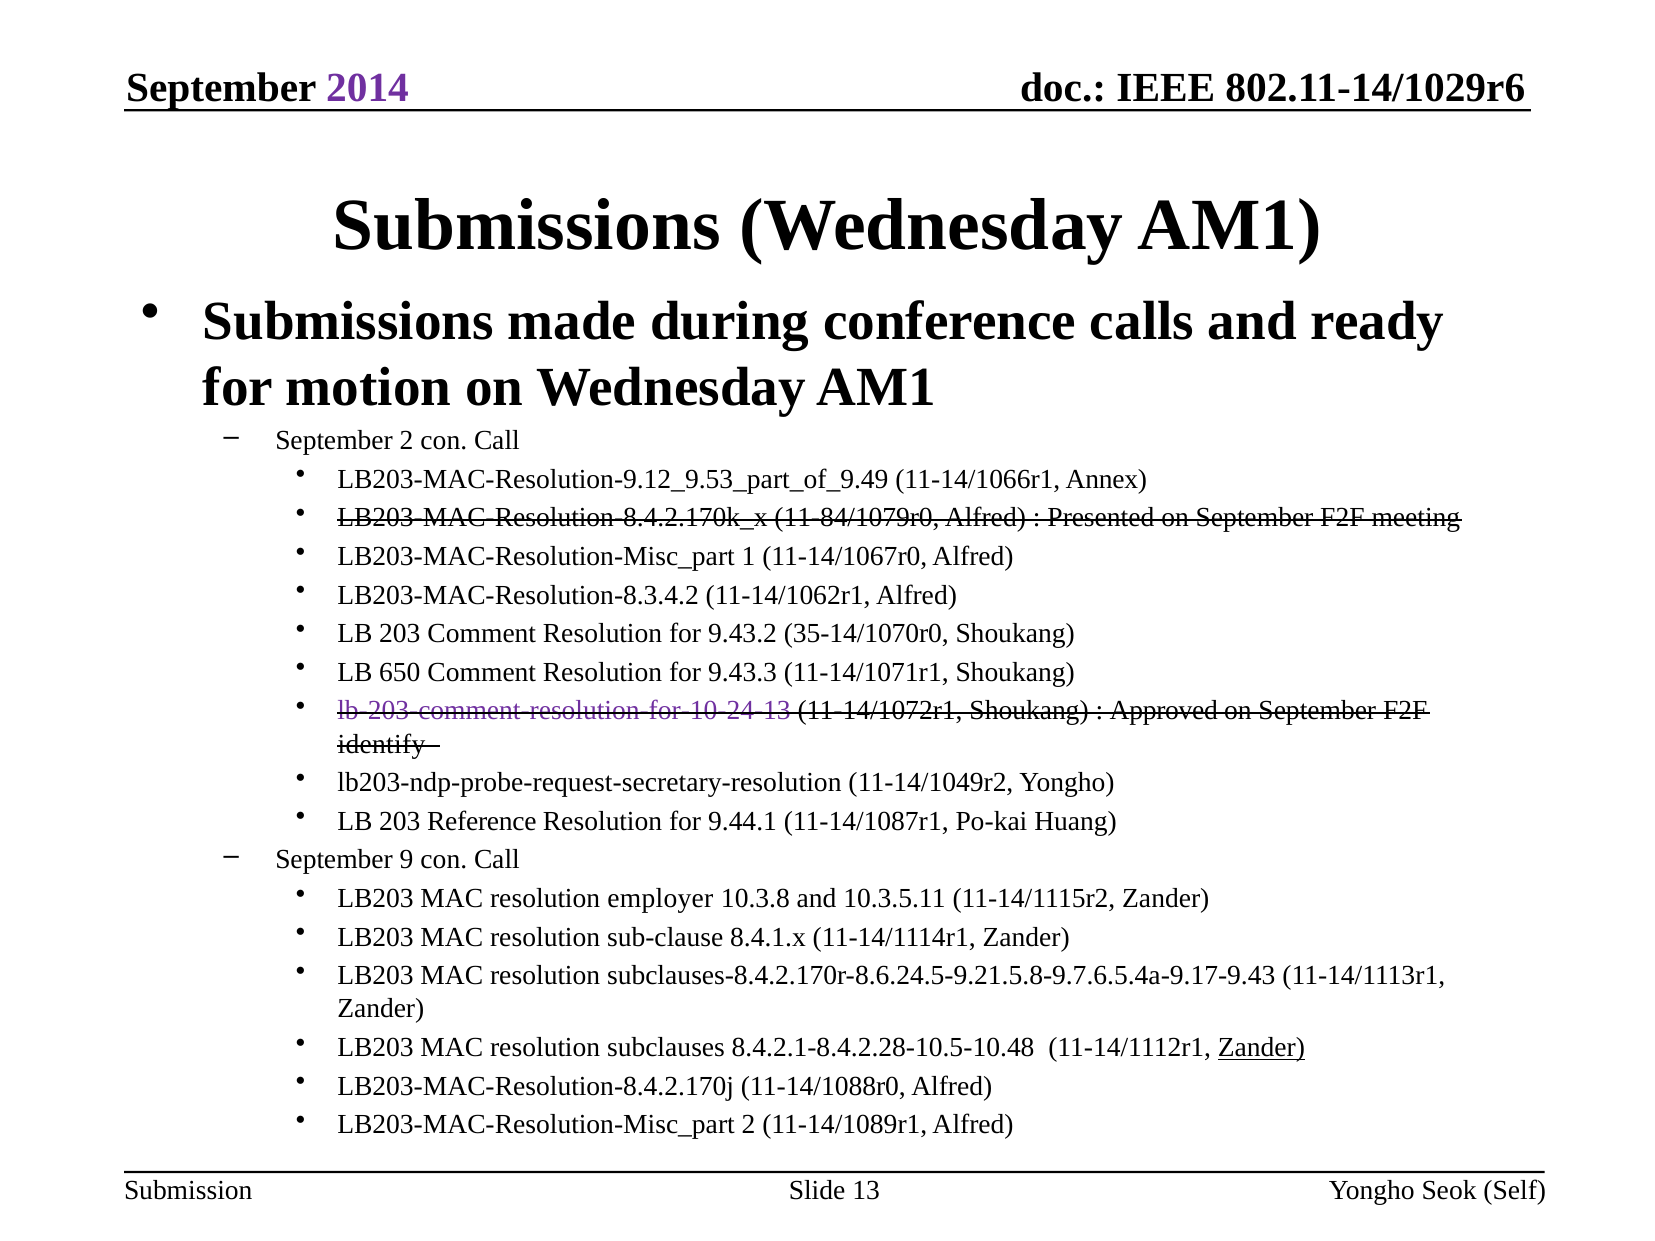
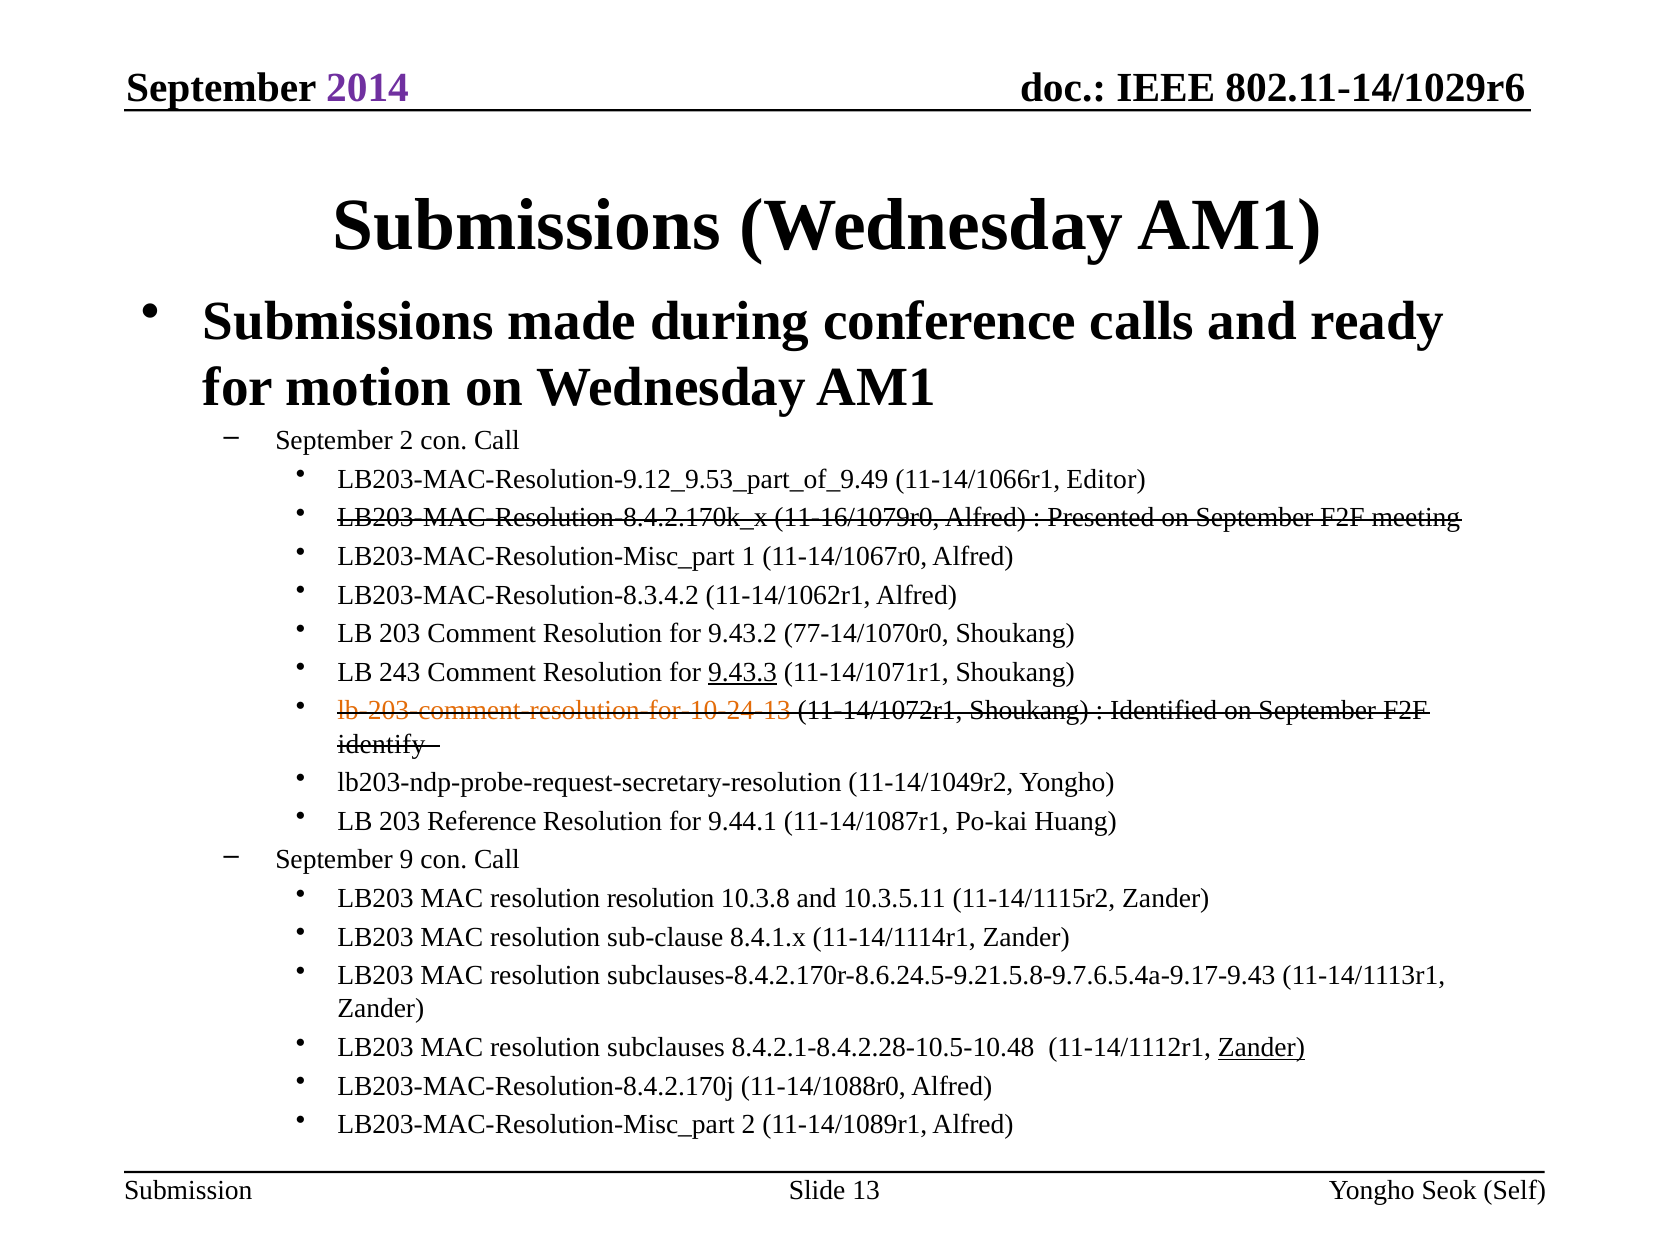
Annex: Annex -> Editor (1106, 479)
11-84/1079r0: 11-84/1079r0 -> 11-16/1079r0 (857, 518)
35-14/1070r0: 35-14/1070r0 -> 77-14/1070r0 (866, 634)
650: 650 -> 243 (400, 672)
9.43.3 underline: none -> present (743, 672)
lb-203-comment-resolution-for-10-24-13 colour: purple -> orange (564, 711)
Approved: Approved -> Identified (1164, 711)
resolution employer: employer -> resolution (661, 899)
